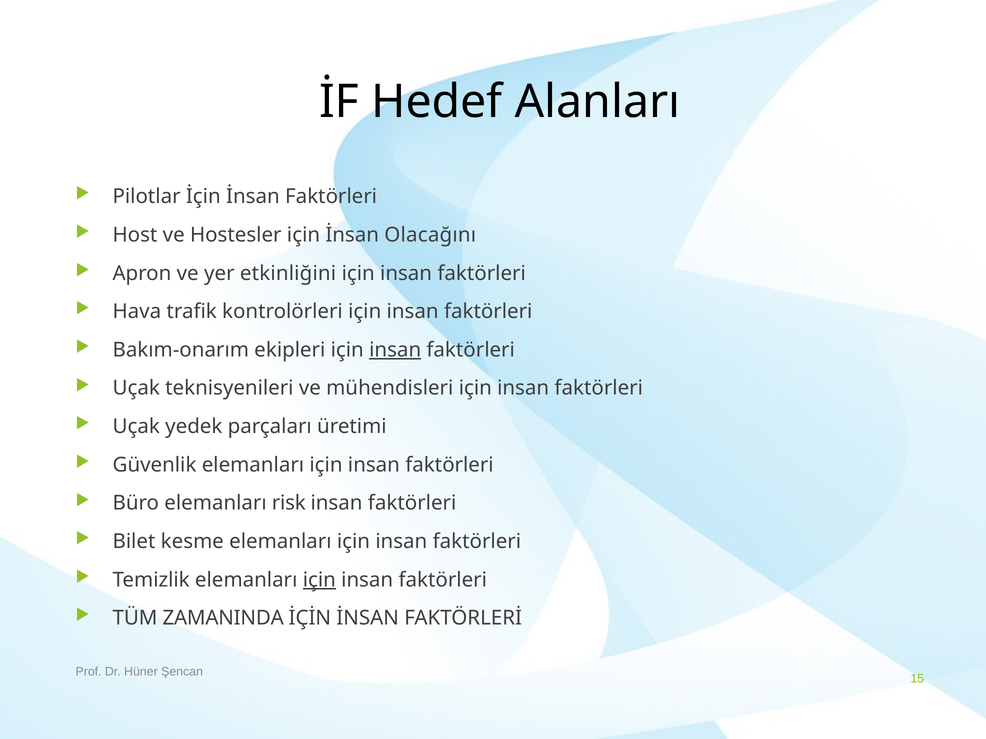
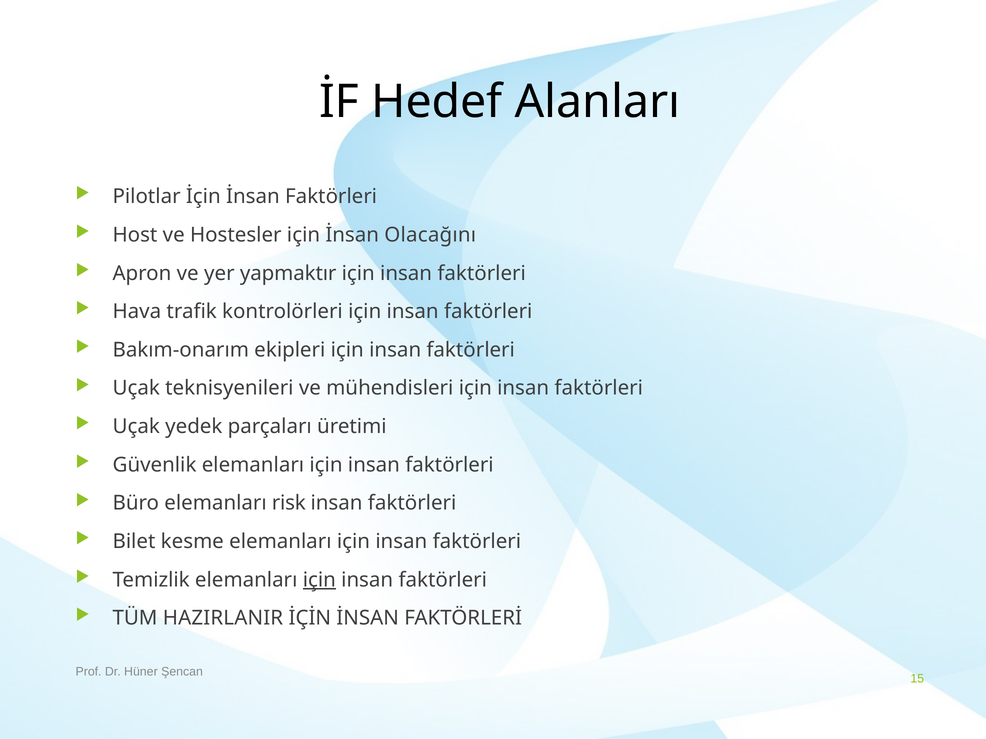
etkinliğini: etkinliğini -> yapmaktır (288, 273)
insan underline: present -> none (395, 350)
ZAMANINDA: ZAMANINDA -> HAZIRLANIR (223, 619)
